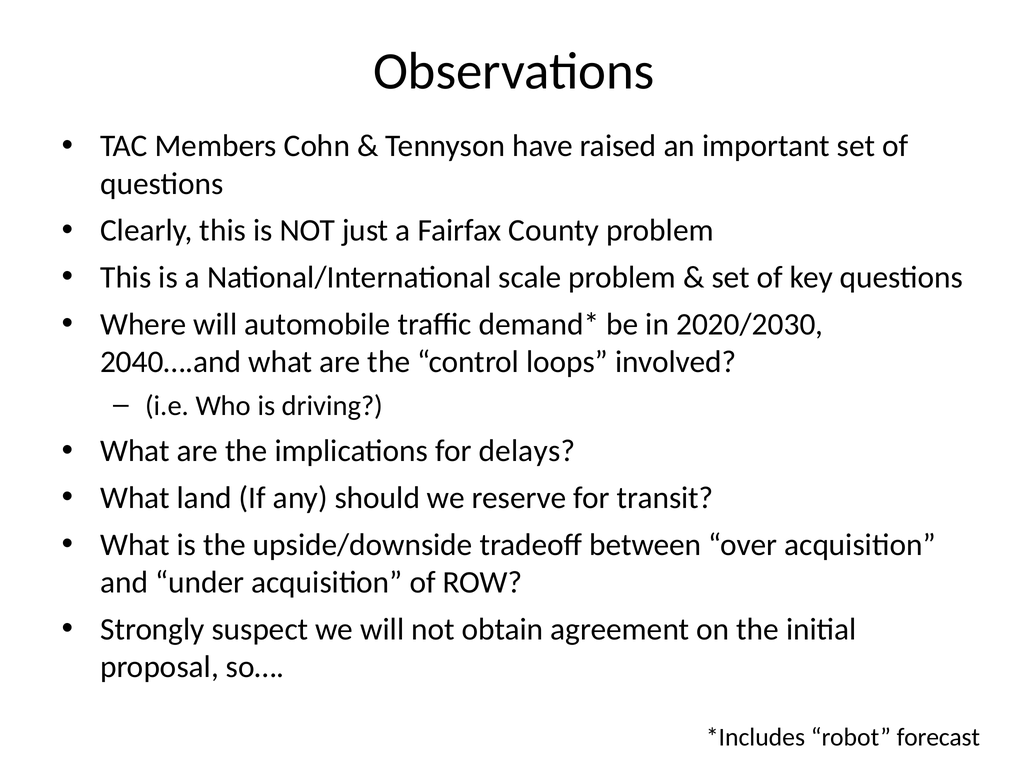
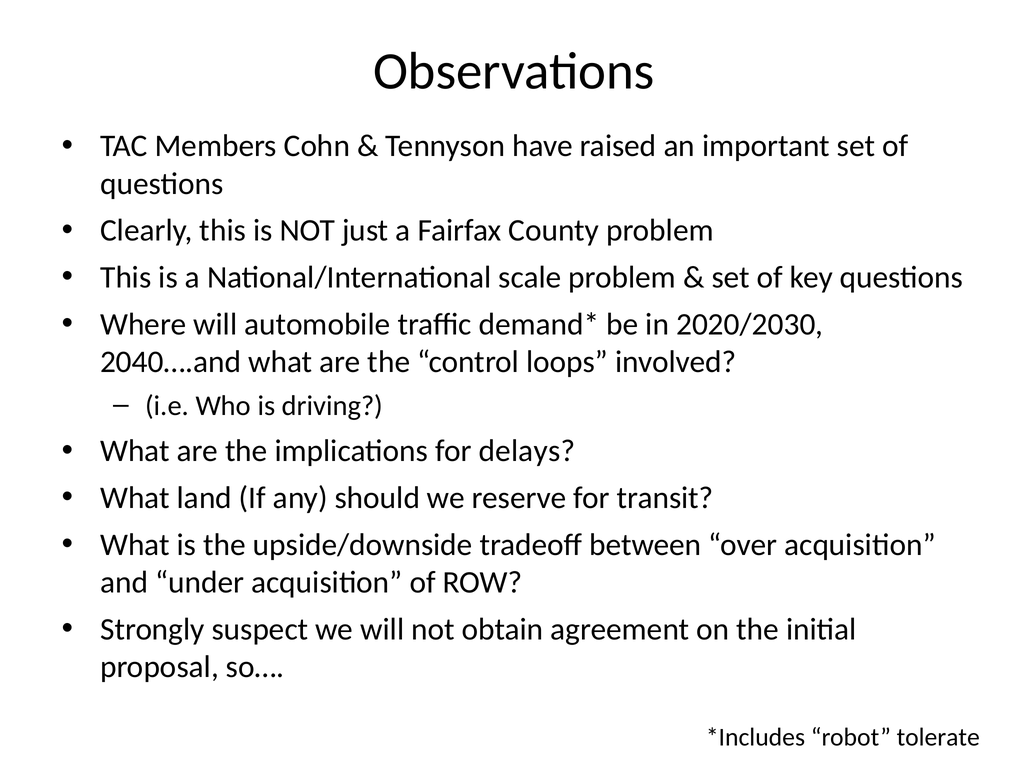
forecast: forecast -> tolerate (938, 737)
